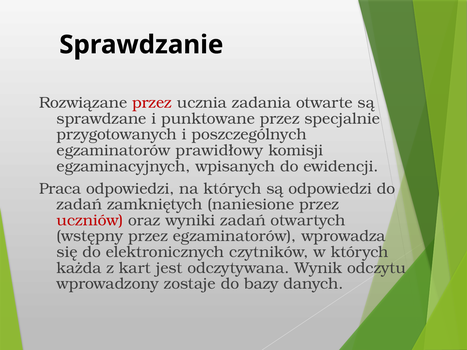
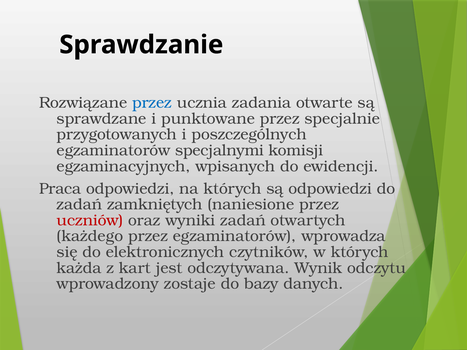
przez colour: red -> blue (152, 103)
prawidłowy: prawidłowy -> specjalnymi (220, 150)
wstępny: wstępny -> każdego (90, 236)
